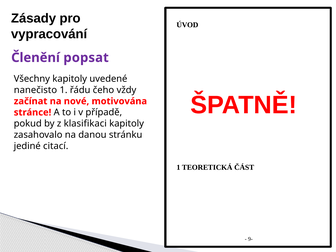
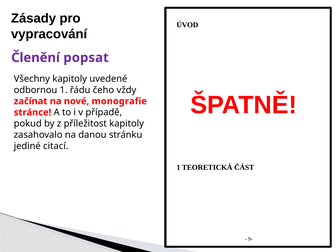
nanečisto: nanečisto -> odbornou (36, 90)
motivována: motivována -> monografie (119, 101)
klasifikaci: klasifikaci -> příležitost (85, 124)
